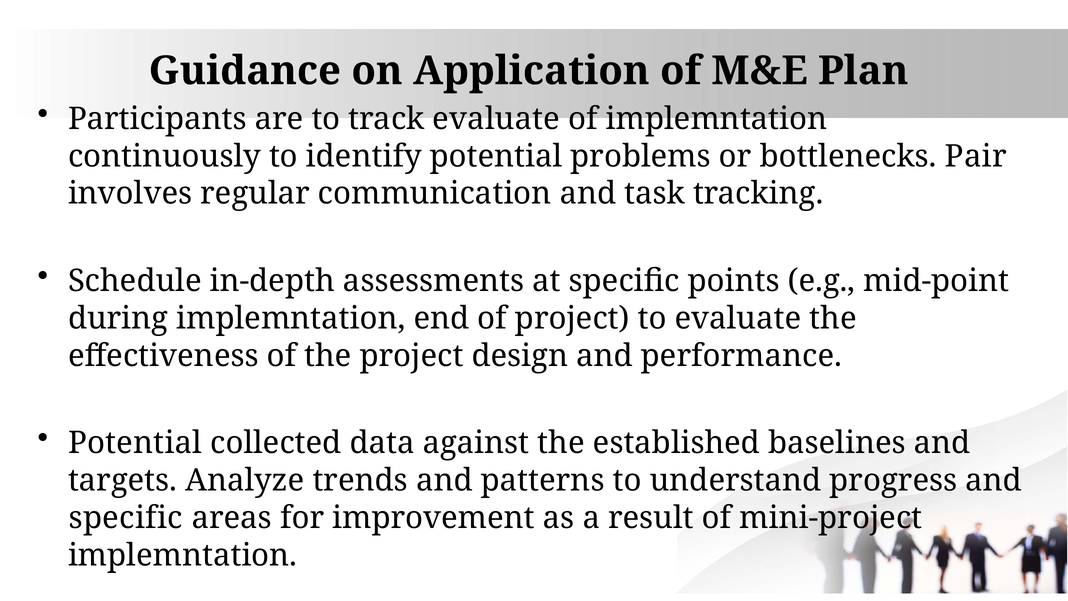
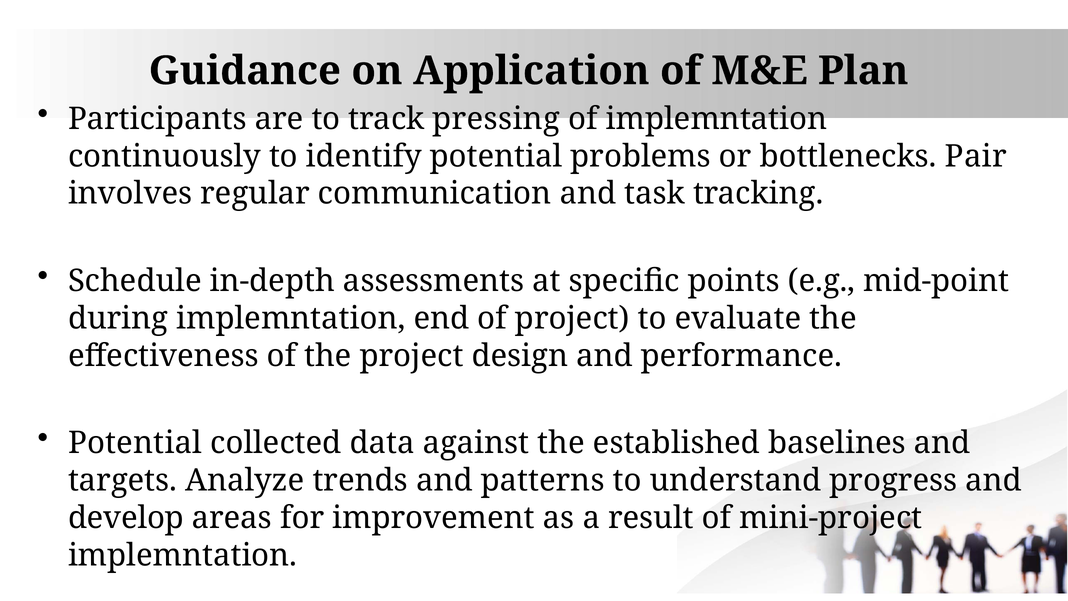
track evaluate: evaluate -> pressing (496, 119)
specific: specific -> develop (126, 518)
